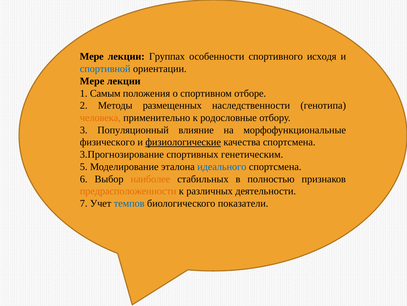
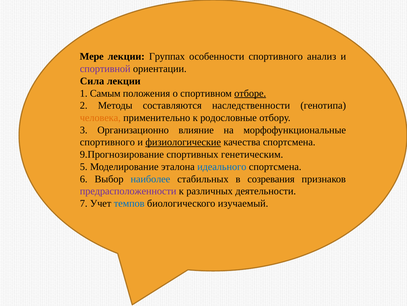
исходя: исходя -> анализ (322, 56)
спортивной colour: blue -> purple (105, 69)
Мере: Мере -> Сила (92, 81)
отборе underline: none -> present (250, 93)
размещенных: размещенных -> составляются (172, 105)
Популяционный: Популяционный -> Организационно (133, 130)
физического: физического -> спортивного (107, 142)
3.Прогнозирование: 3.Прогнозирование -> 9.Прогнозирование (122, 154)
наиболее colour: orange -> blue (150, 179)
полностью: полностью -> созревания (271, 179)
предрасположенности colour: orange -> purple (128, 191)
показатели: показатели -> изучаемый (243, 203)
